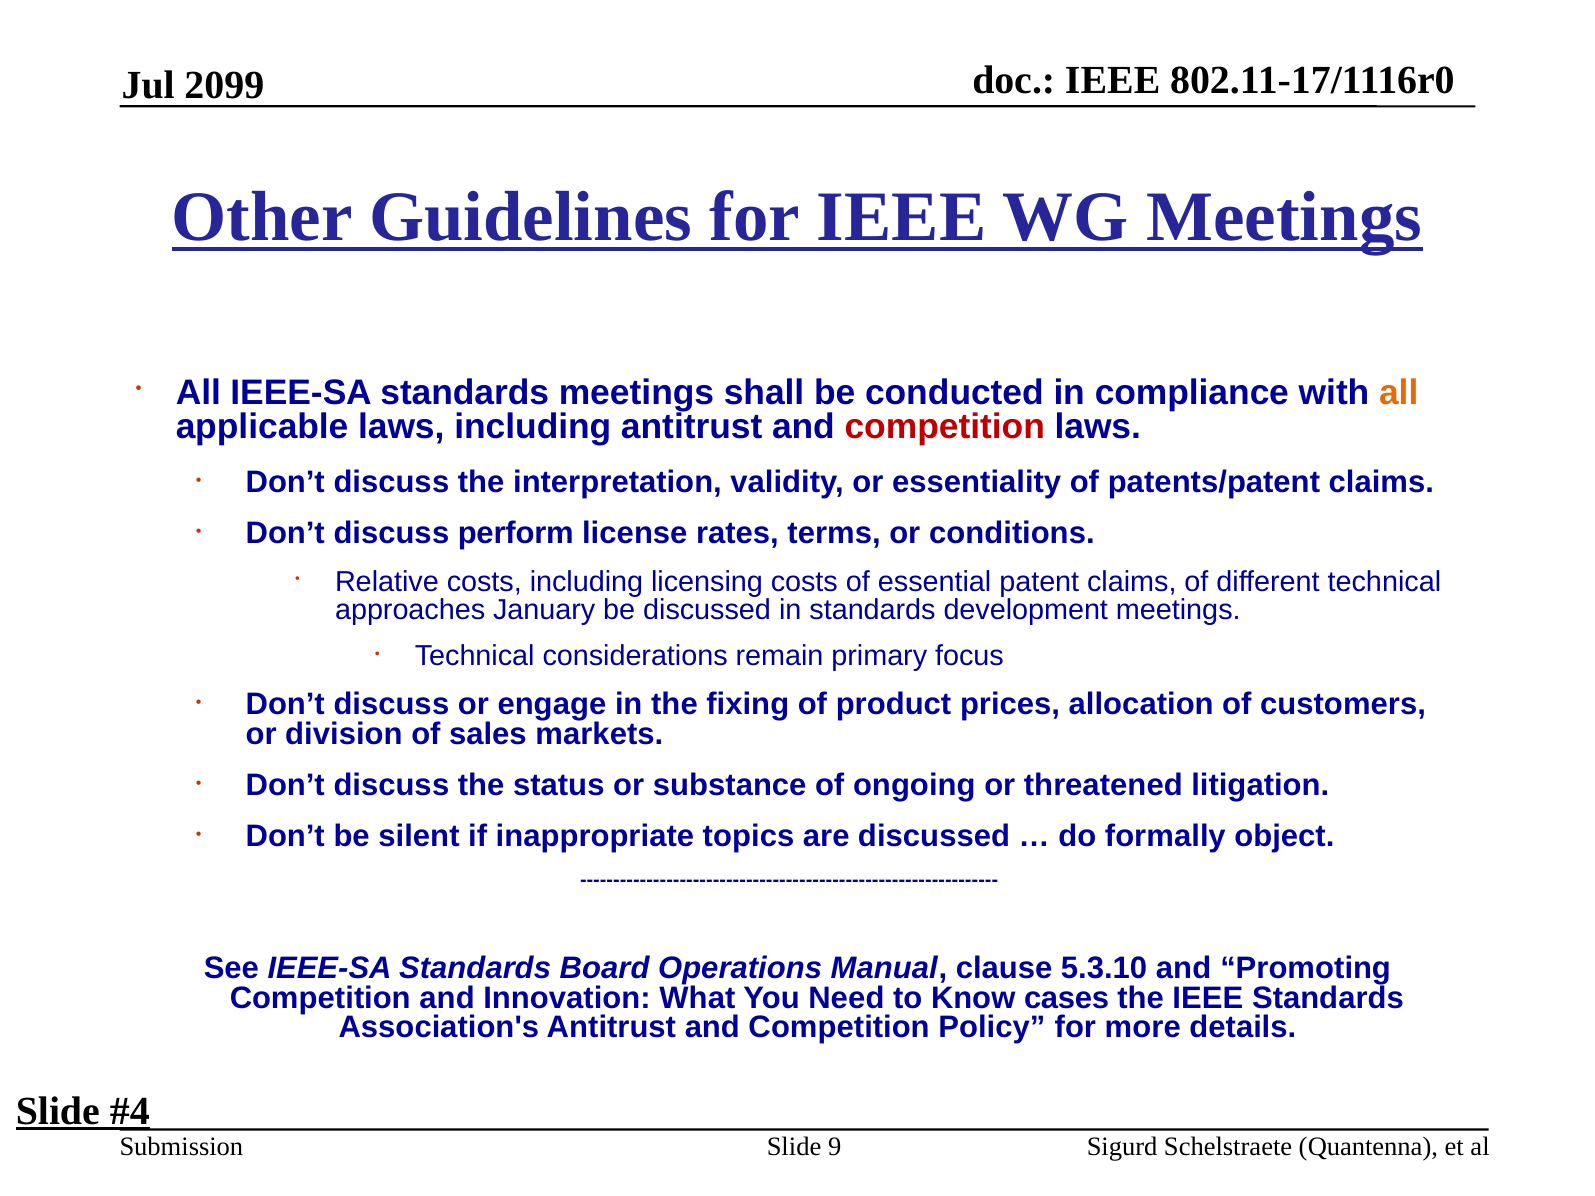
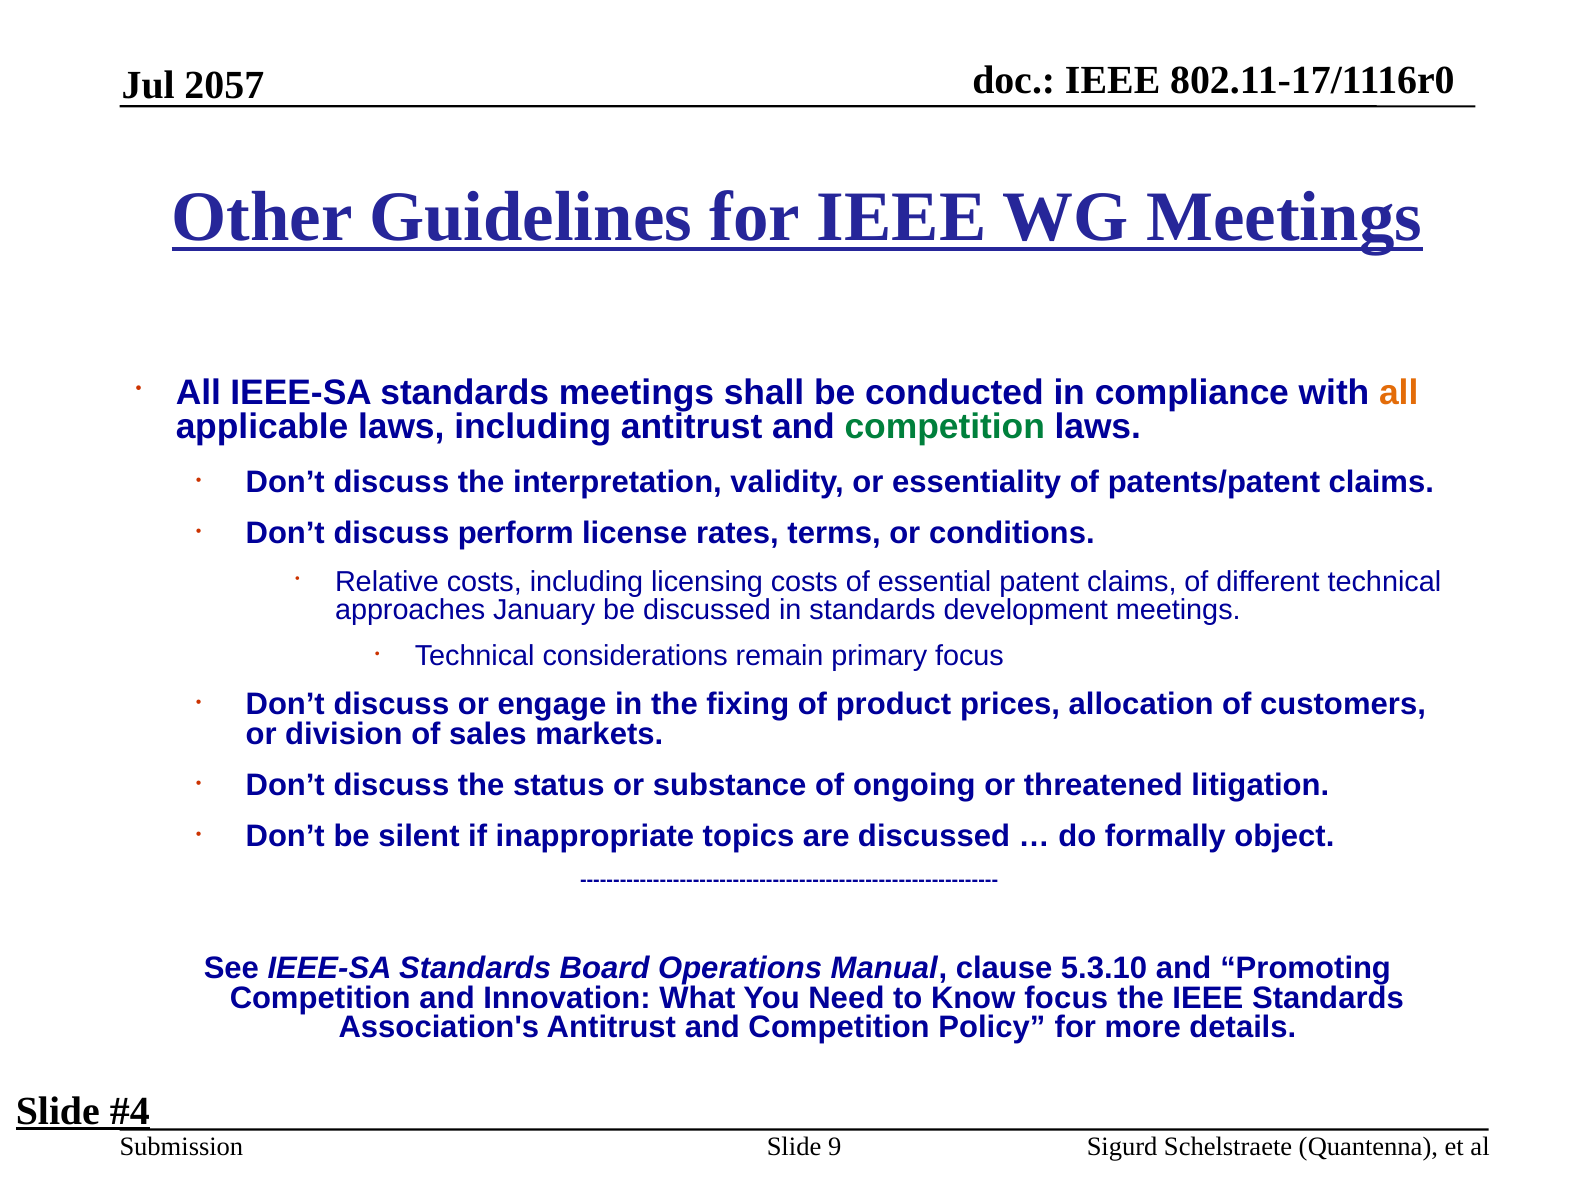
2099: 2099 -> 2057 (224, 85)
competition colour: red -> green (945, 427)
Know cases: cases -> focus (1066, 998)
